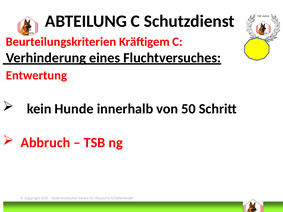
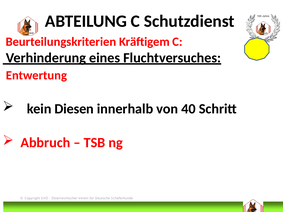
Hunde: Hunde -> Diesen (74, 109)
50: 50 -> 40 (189, 109)
